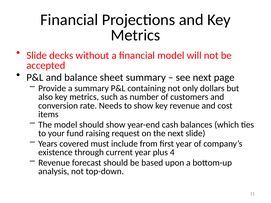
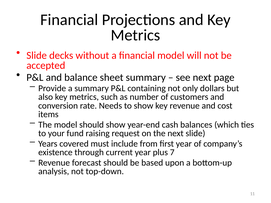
4: 4 -> 7 (172, 153)
